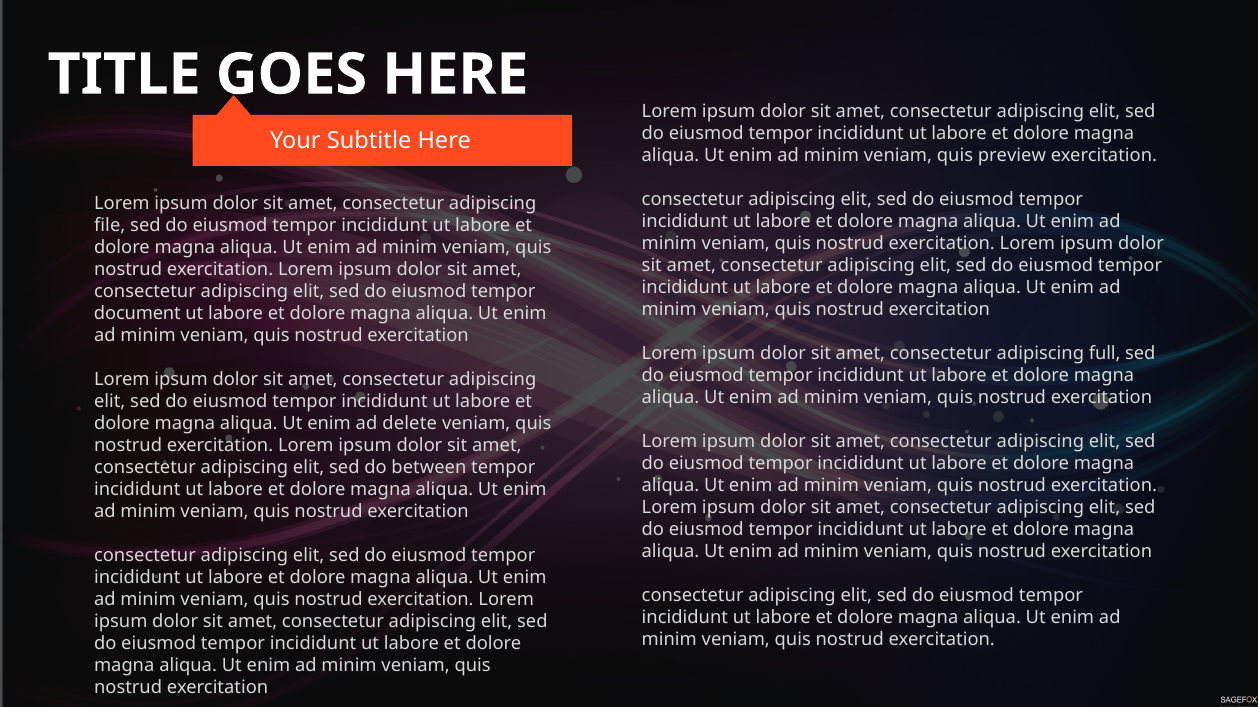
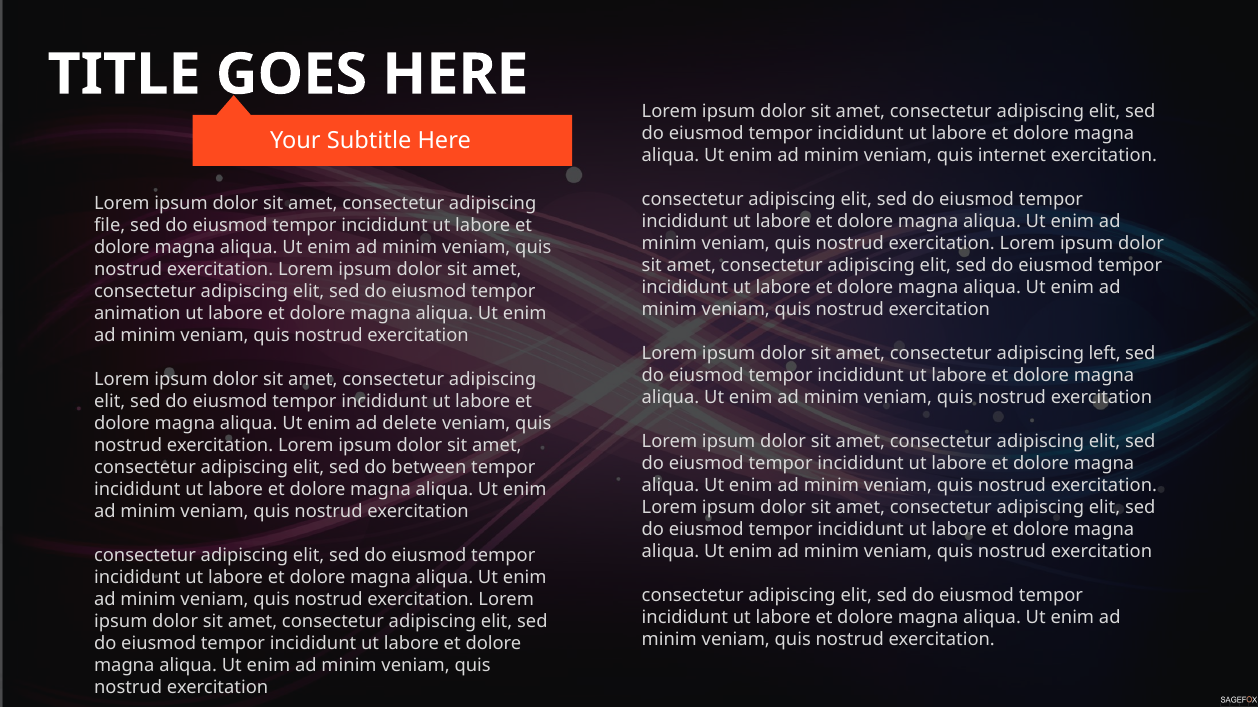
preview: preview -> internet (1012, 155)
document: document -> animation (137, 314)
full: full -> left (1105, 354)
